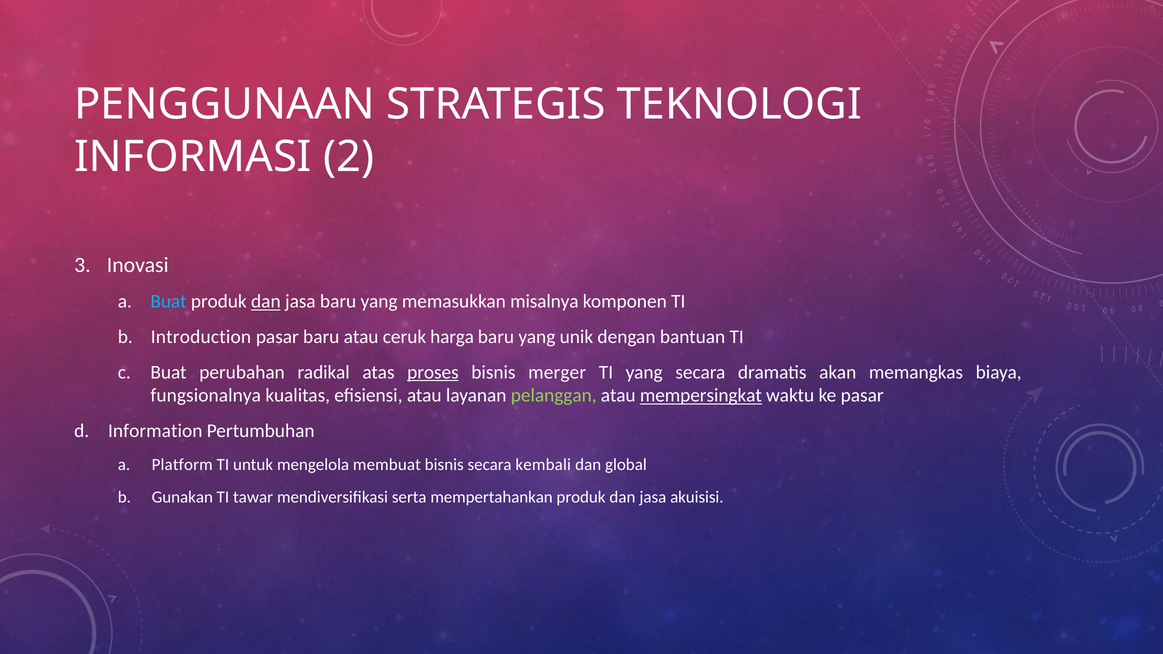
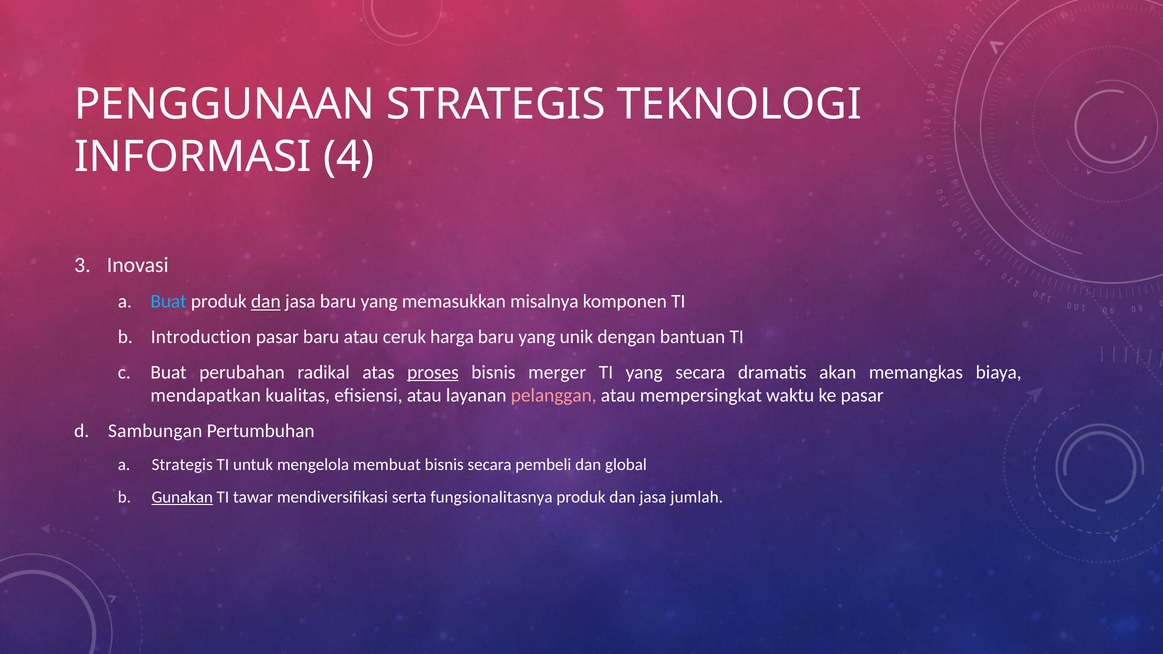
2: 2 -> 4 (349, 157)
fungsionalnya: fungsionalnya -> mendapatkan (206, 396)
pelanggan colour: light green -> pink (554, 396)
mempersingkat underline: present -> none (701, 396)
Information: Information -> Sambungan (155, 431)
Platform: Platform -> Strategis (182, 465)
kembali: kembali -> pembeli (543, 465)
Gunakan underline: none -> present (182, 497)
mempertahankan: mempertahankan -> fungsionalitasnya (491, 497)
akuisisi: akuisisi -> jumlah (697, 497)
